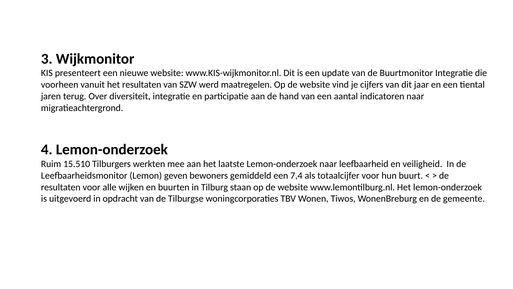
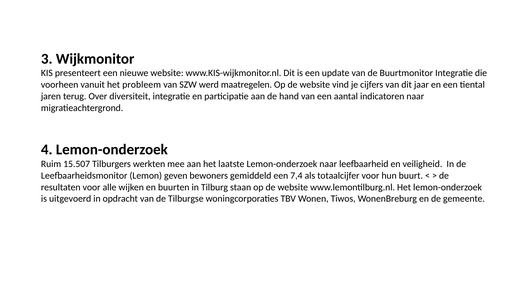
het resultaten: resultaten -> probleem (142, 85)
15.510: 15.510 -> 15.507 (77, 164)
